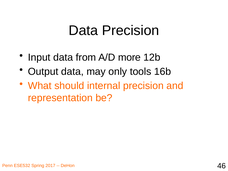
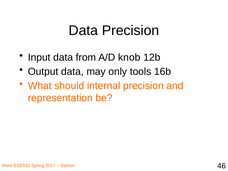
more: more -> knob (129, 57)
